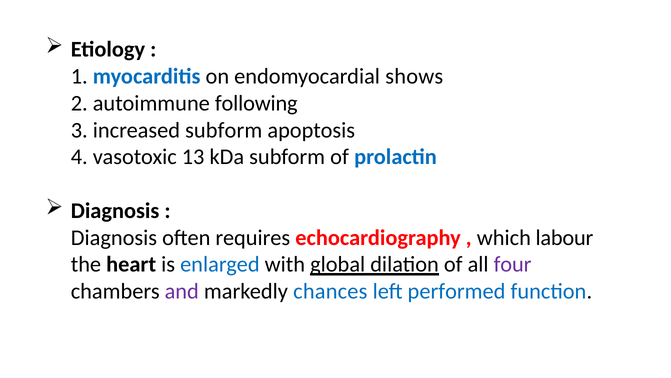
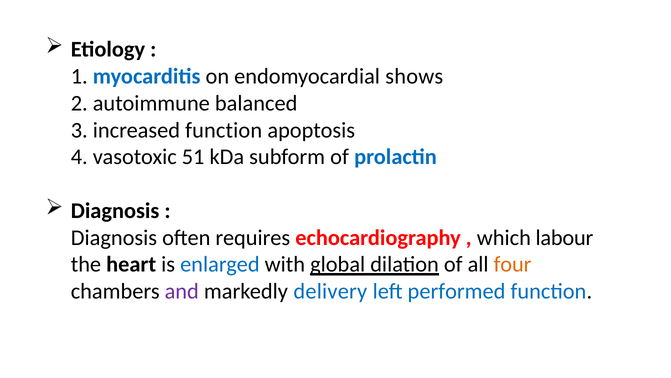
following: following -> balanced (256, 103)
increased subform: subform -> function (224, 130)
13: 13 -> 51 (193, 157)
four colour: purple -> orange (513, 264)
chances: chances -> delivery (330, 291)
